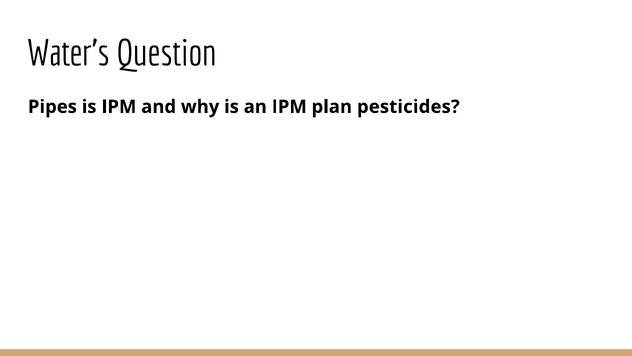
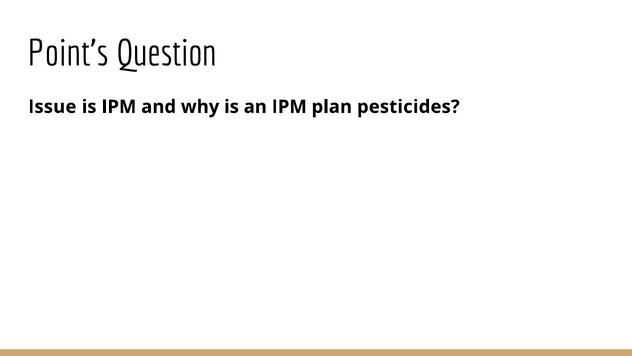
Water’s: Water’s -> Point’s (68, 53)
Pipes: Pipes -> Issue (52, 107)
